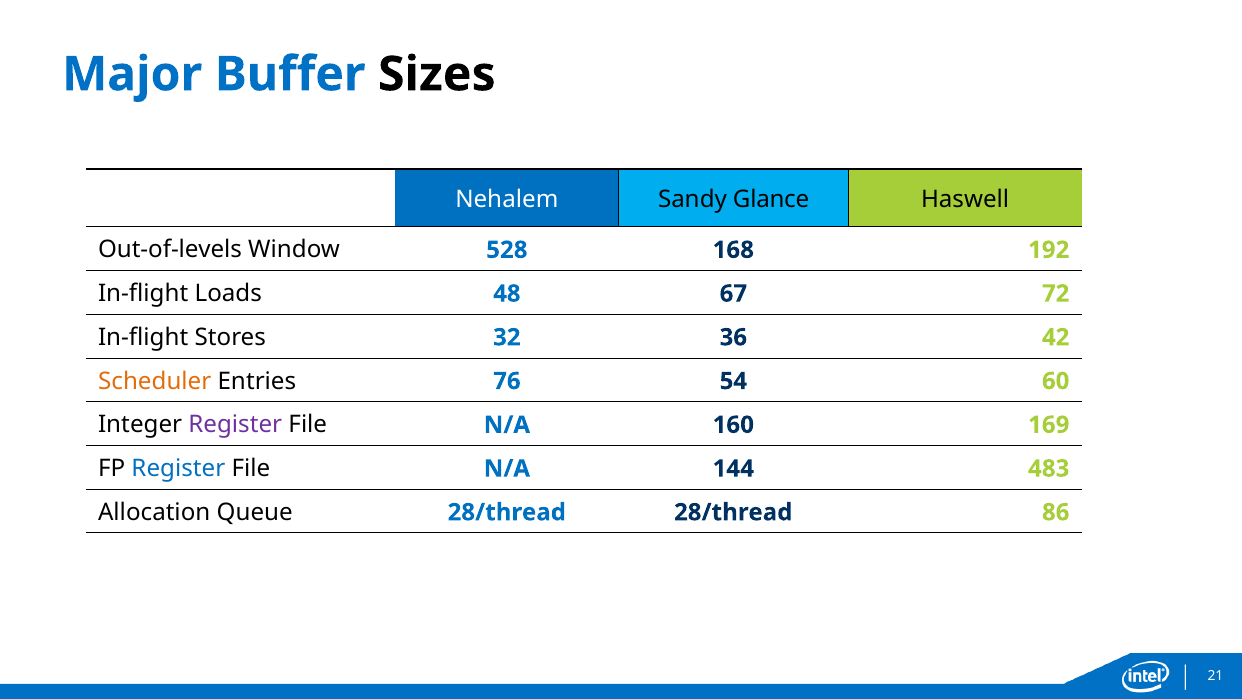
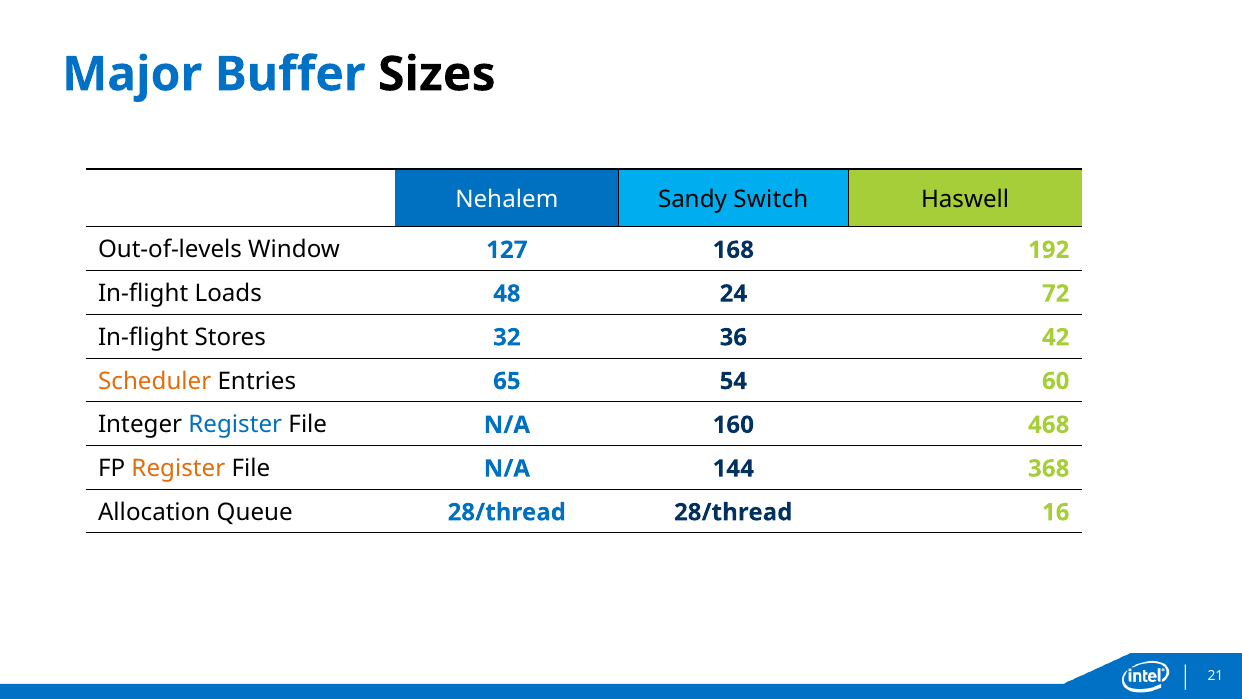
Glance: Glance -> Switch (771, 199)
528: 528 -> 127 (507, 250)
67: 67 -> 24 (733, 294)
76: 76 -> 65 (507, 381)
Register colour: purple -> blue (235, 425)
169: 169 -> 468 (1049, 425)
Register colour: blue -> orange (178, 468)
483: 483 -> 368 (1049, 468)
86: 86 -> 16 (1056, 512)
